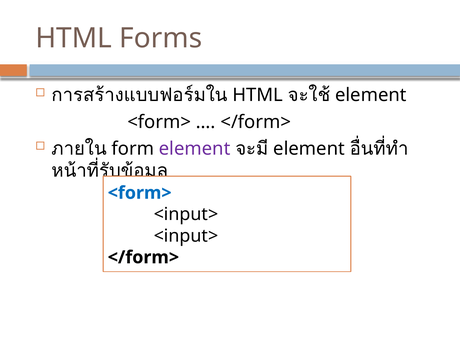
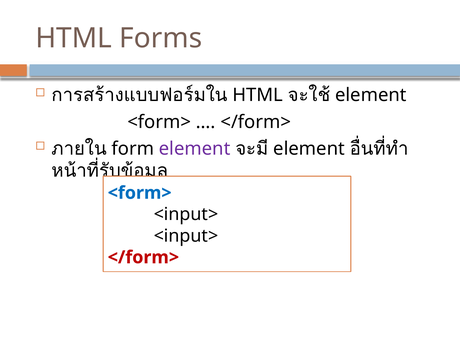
</form> colour: black -> red (143, 257)
